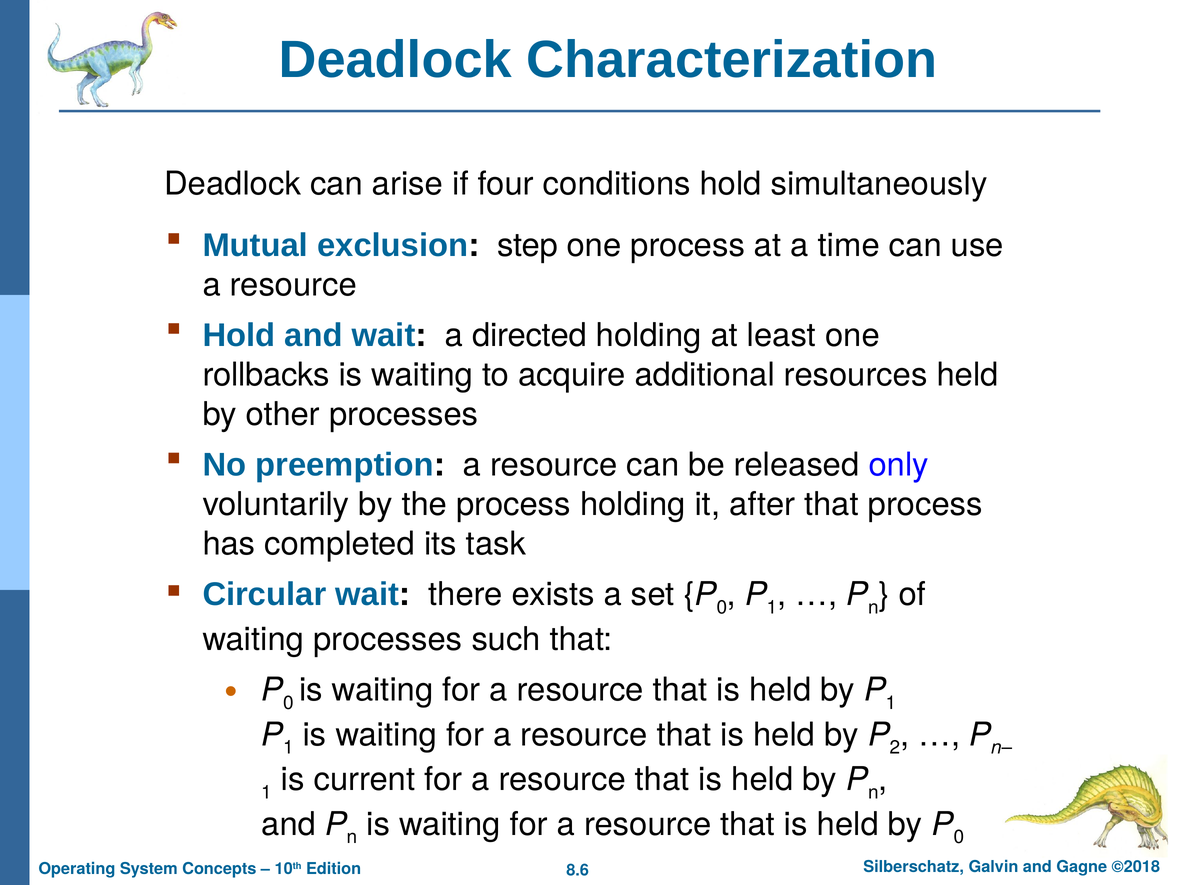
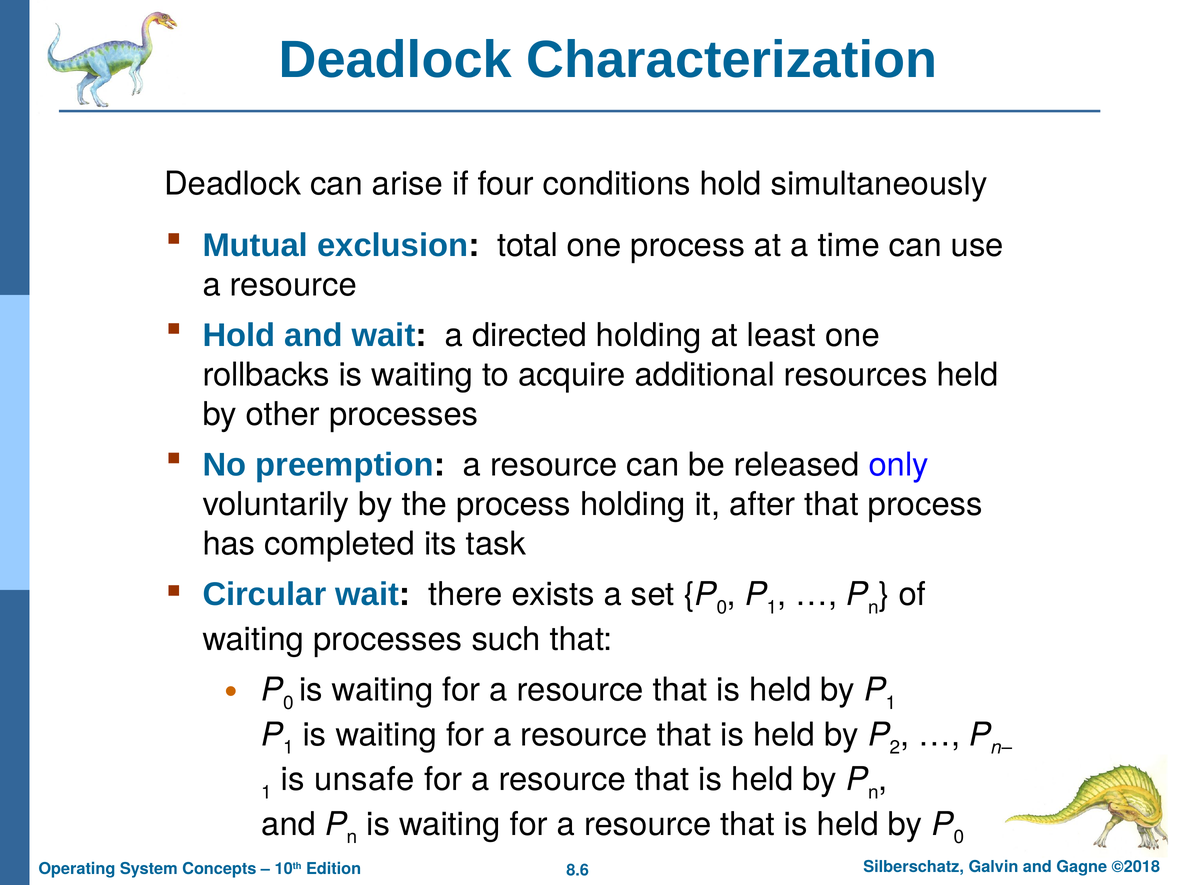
step: step -> total (528, 245)
current: current -> unsafe (364, 779)
